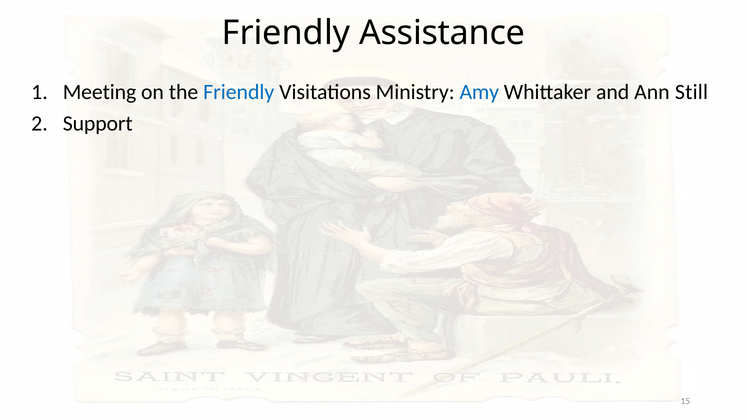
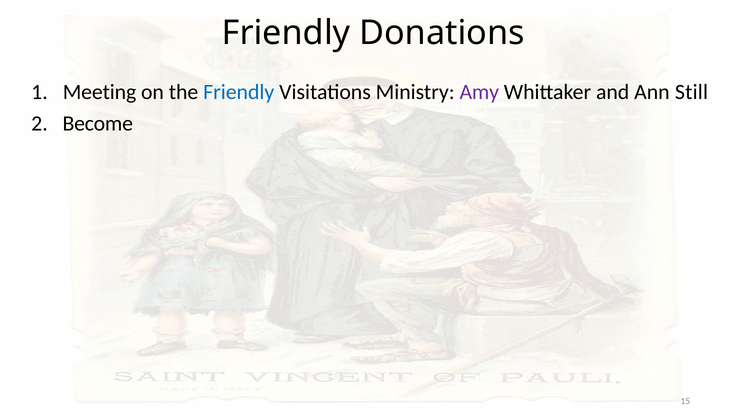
Assistance: Assistance -> Donations (442, 33)
Amy colour: blue -> purple (479, 92)
Support: Support -> Become (98, 124)
